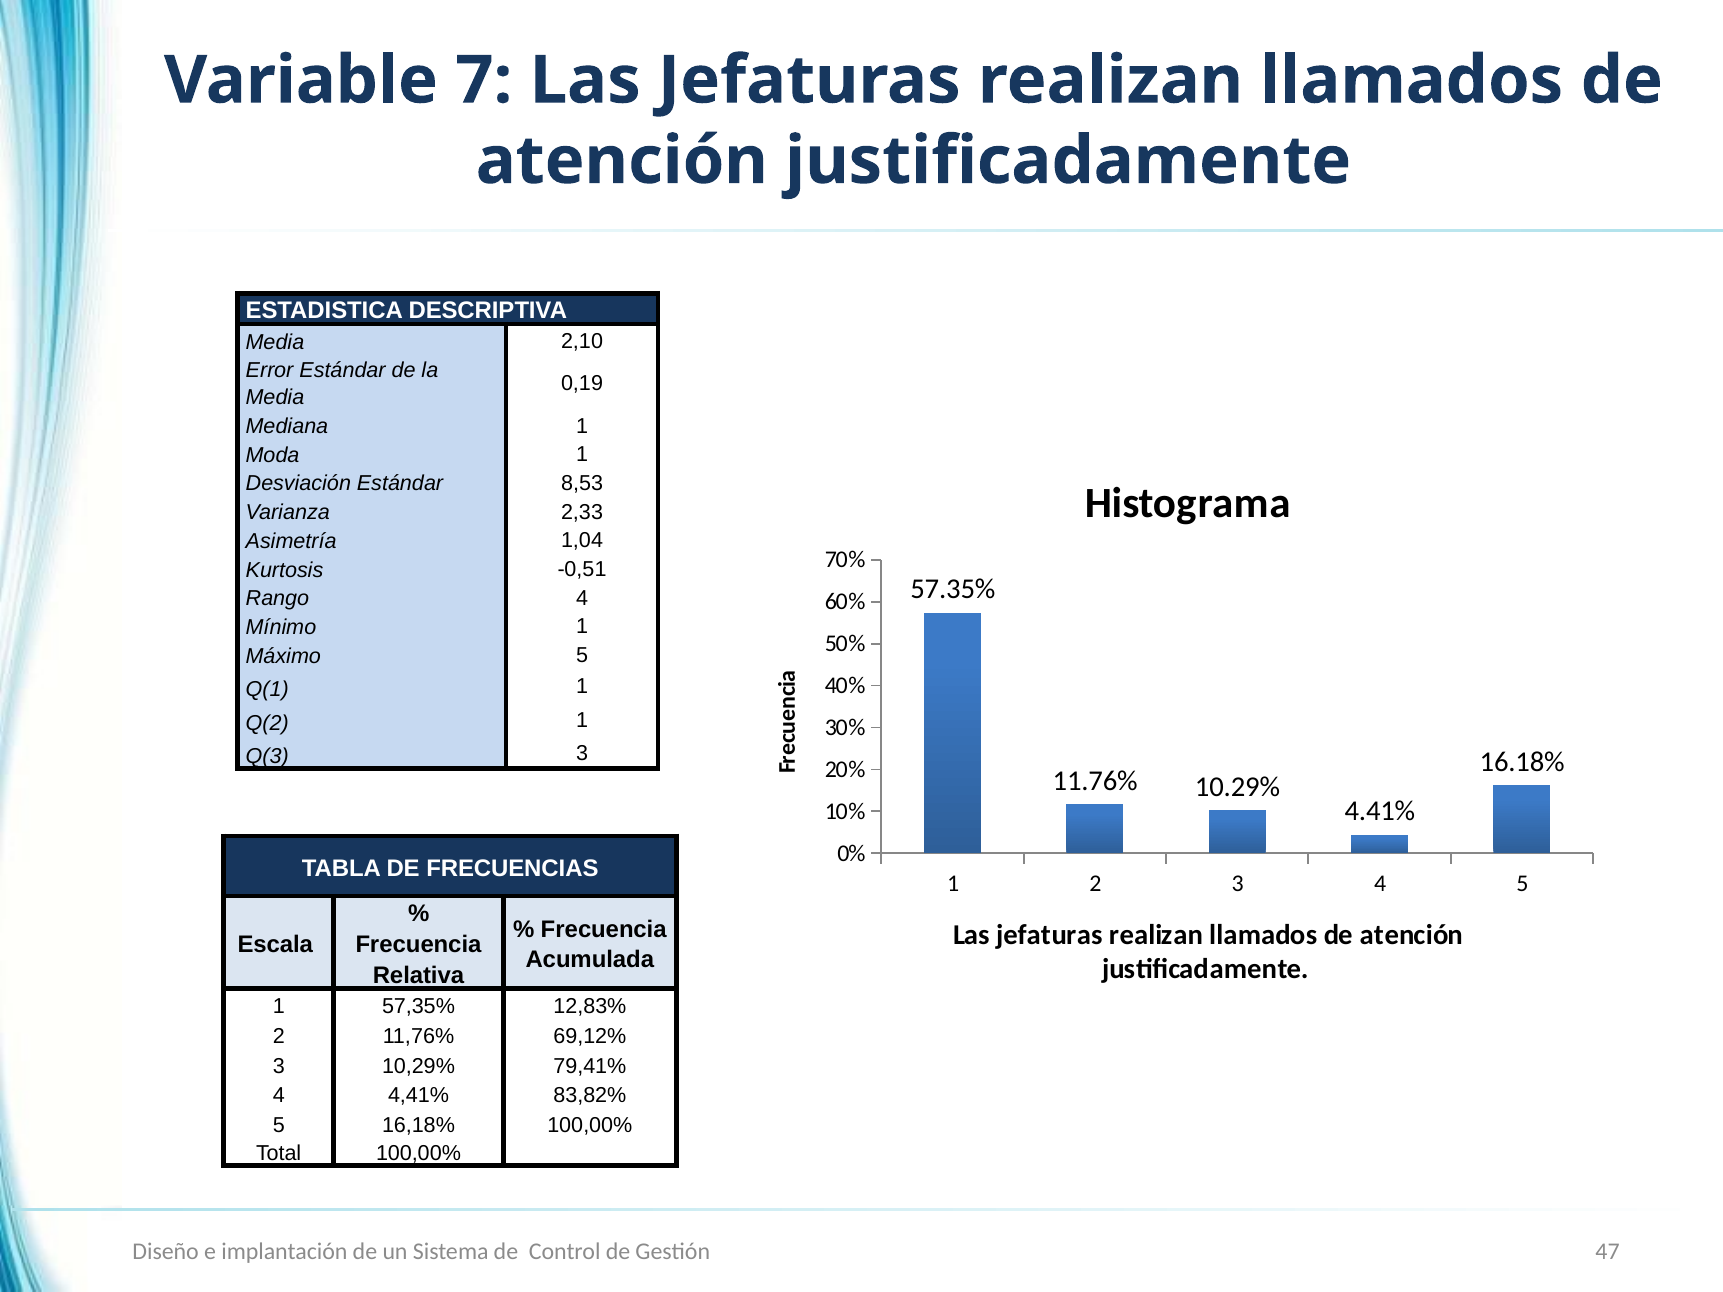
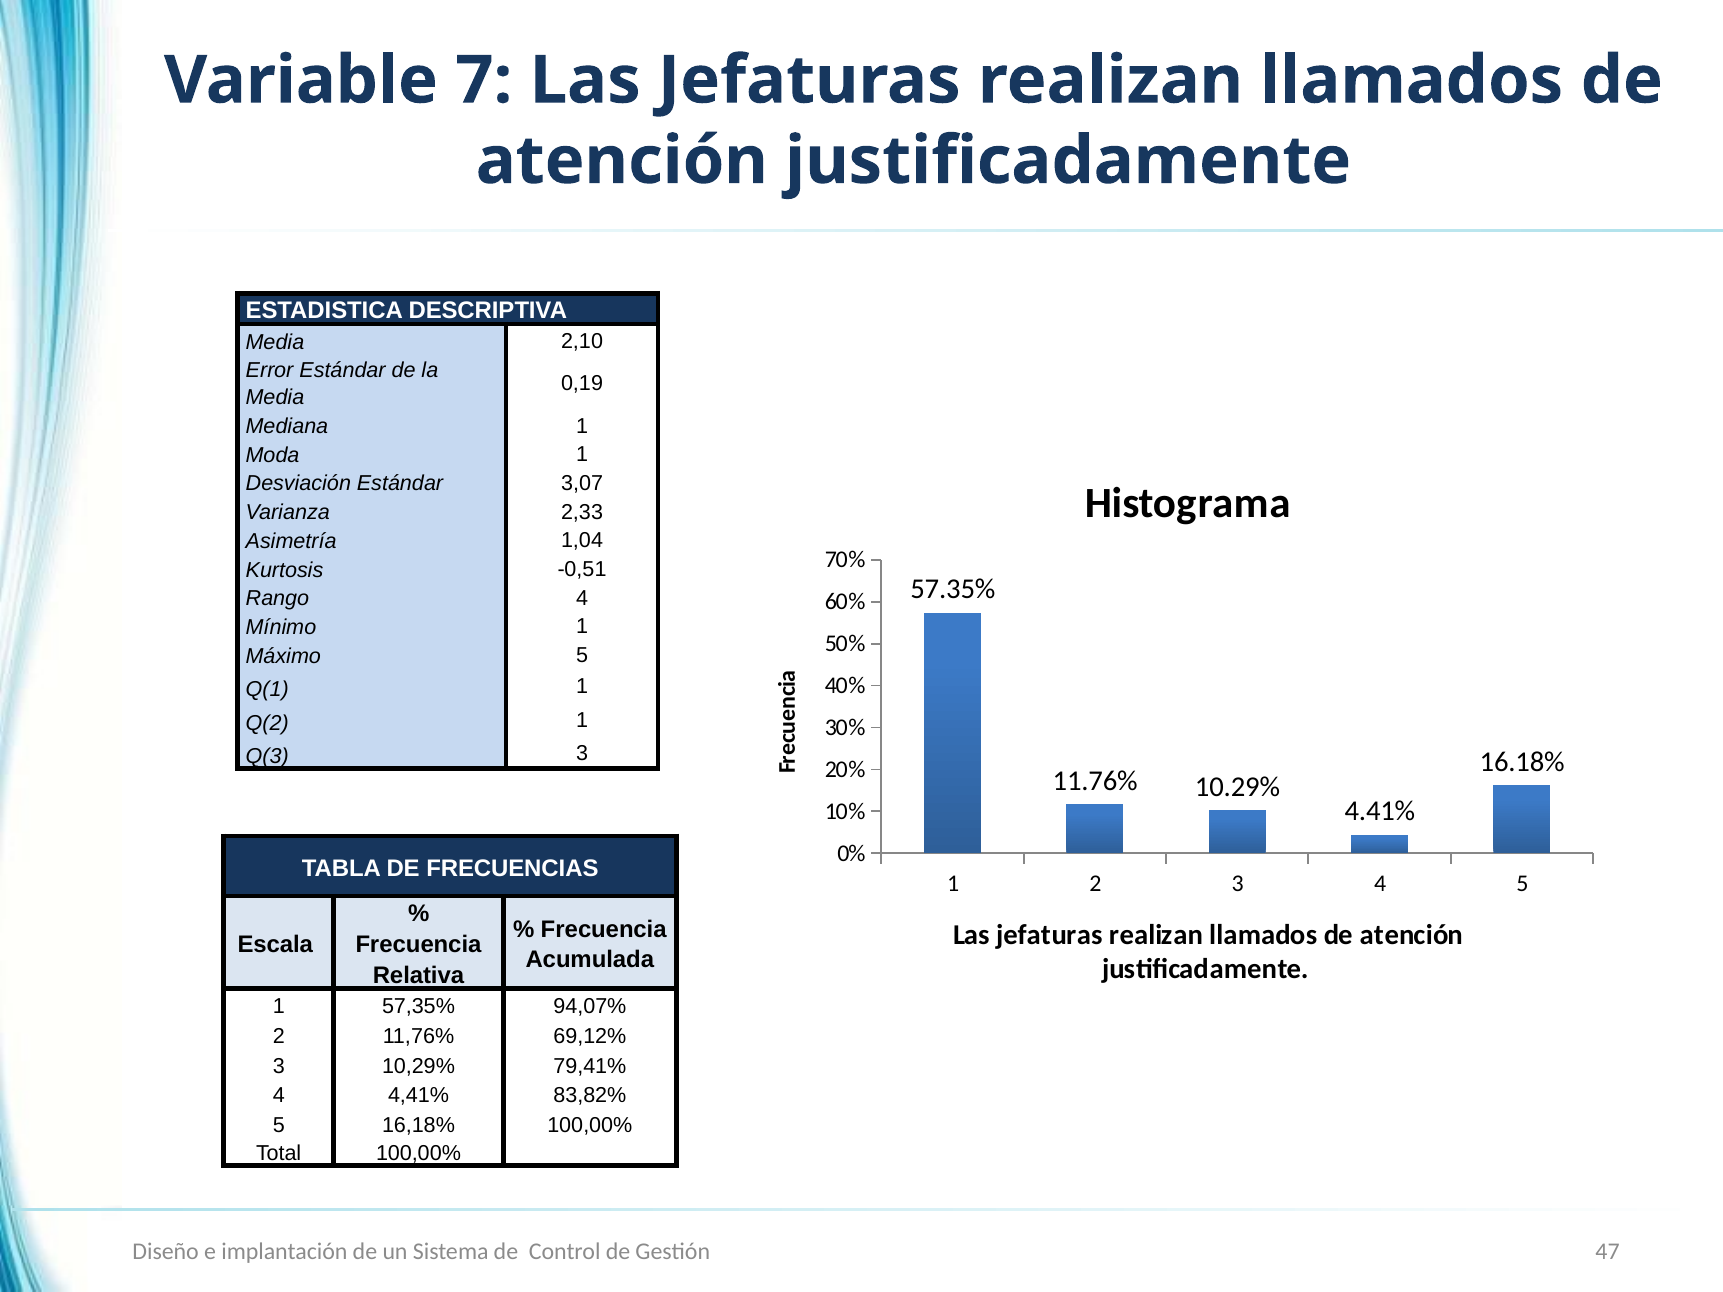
8,53: 8,53 -> 3,07 (582, 483)
12,83%: 12,83% -> 94,07% (590, 1006)
